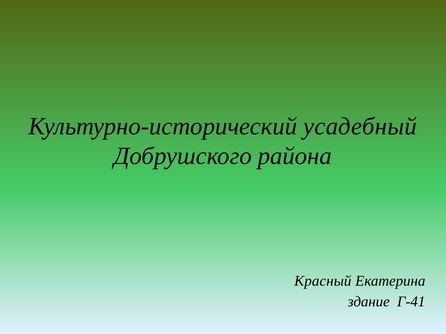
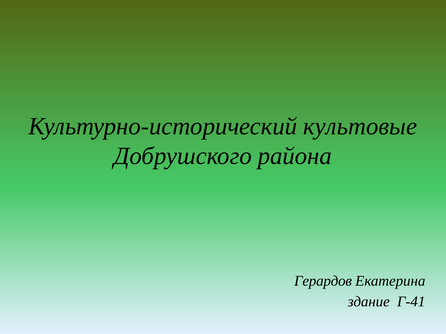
усадебный: усадебный -> культовые (360, 127)
Красный: Красный -> Герардов (323, 281)
